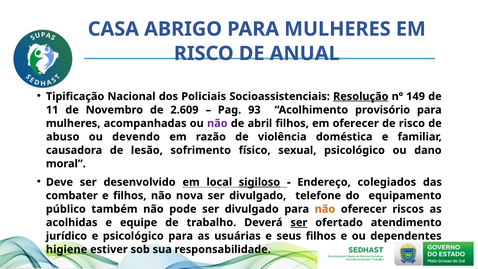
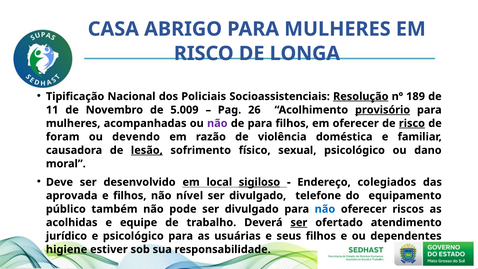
ANUAL: ANUAL -> LONGA (305, 53)
149: 149 -> 189 (416, 96)
2.609: 2.609 -> 5.009 (184, 110)
93: 93 -> 26 (254, 110)
provisório underline: none -> present (383, 110)
de abril: abril -> para (260, 123)
risco underline: none -> present (412, 123)
abuso: abuso -> foram (63, 137)
lesão underline: none -> present (147, 150)
combater: combater -> aprovada (72, 196)
nova: nova -> nível (190, 196)
não colour: orange -> blue (325, 209)
